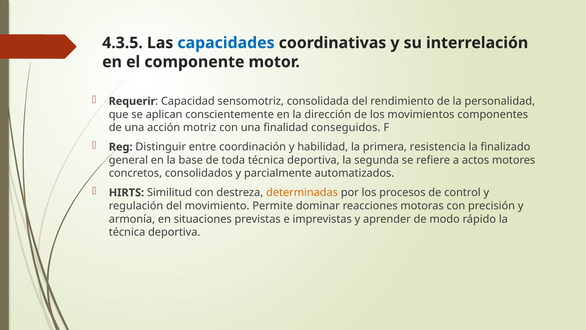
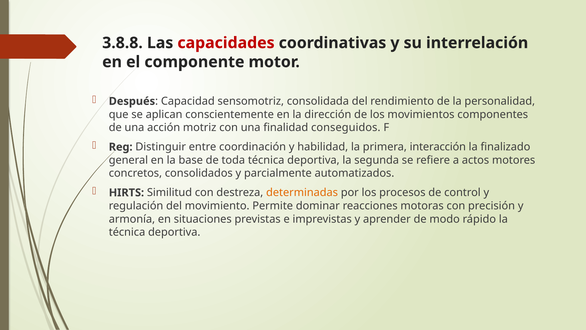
4.3.5: 4.3.5 -> 3.8.8 (122, 43)
capacidades colour: blue -> red (226, 43)
Requerir: Requerir -> Después (132, 101)
resistencia: resistencia -> interacción (438, 147)
